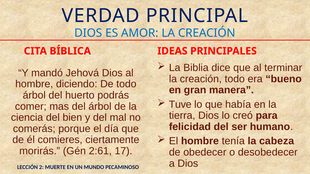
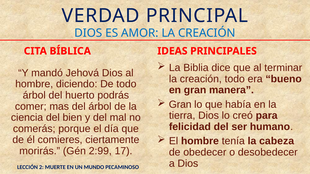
Tuve: Tuve -> Gran (180, 105)
2:61: 2:61 -> 2:99 (100, 151)
